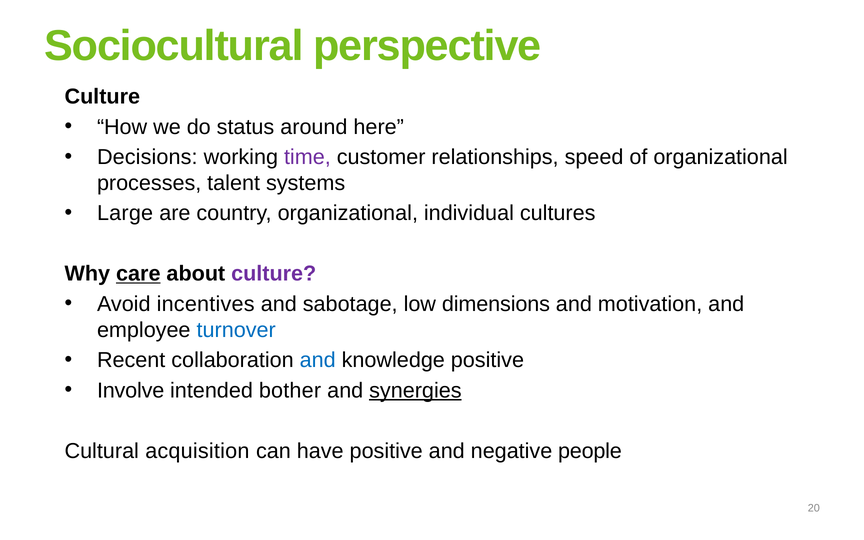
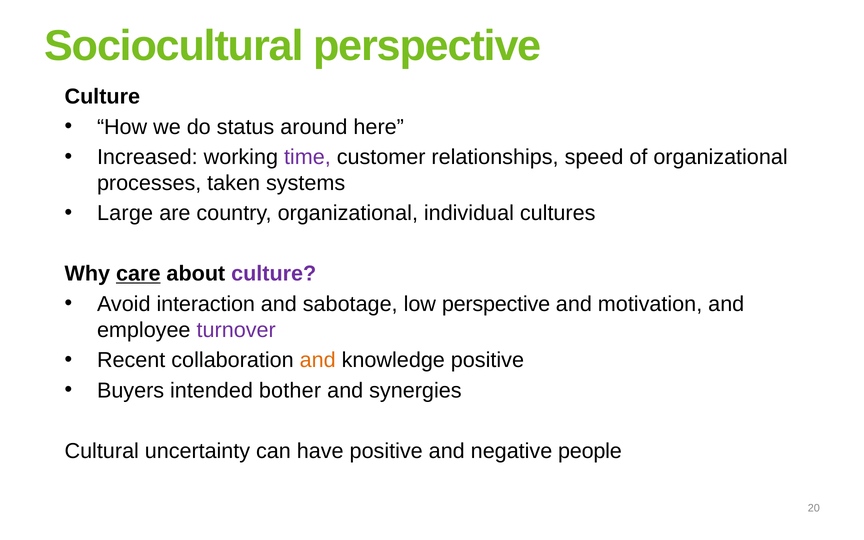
Decisions: Decisions -> Increased (147, 157)
talent: talent -> taken (234, 183)
incentives: incentives -> interaction (206, 304)
low dimensions: dimensions -> perspective (496, 304)
turnover colour: blue -> purple (236, 330)
and colour: blue -> orange (318, 360)
Involve: Involve -> Buyers (131, 390)
synergies underline: present -> none (415, 390)
acquisition: acquisition -> uncertainty (197, 451)
